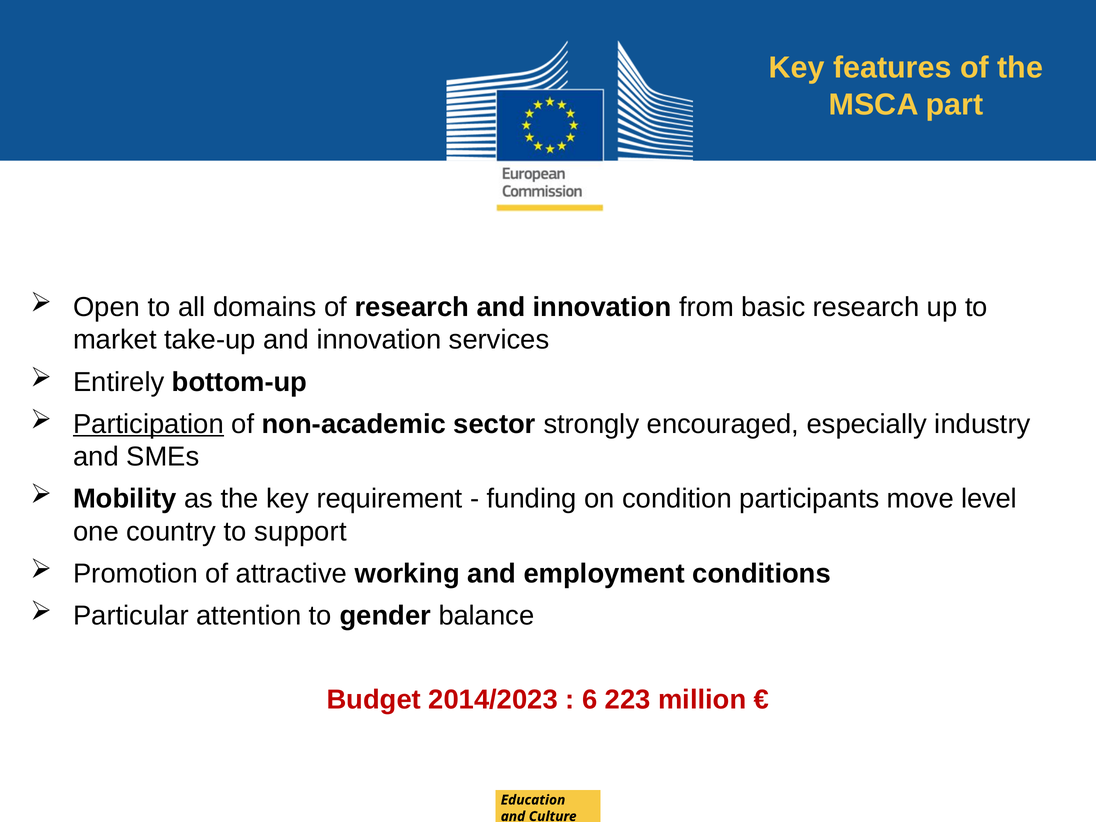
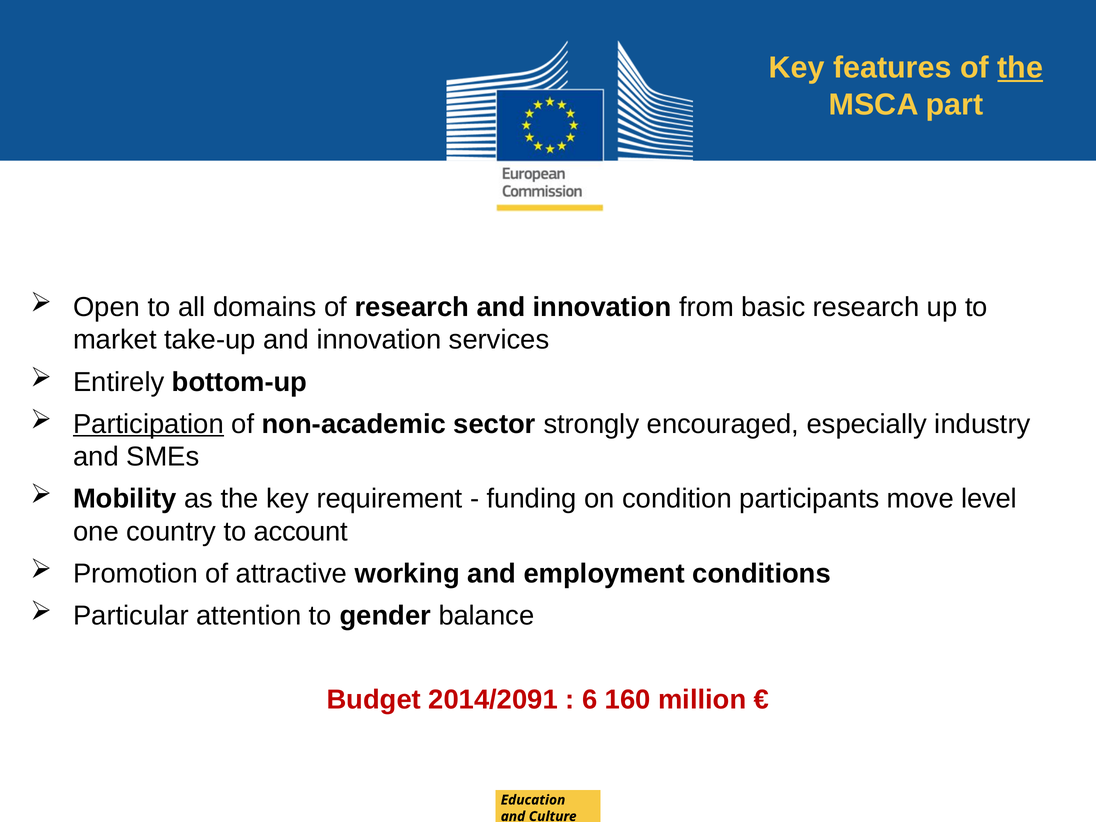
the underline: none -> present (1020, 68)
support: support -> account (301, 532)
2014/2023: 2014/2023 -> 2014/2091 (493, 700)
223: 223 -> 160 (628, 700)
